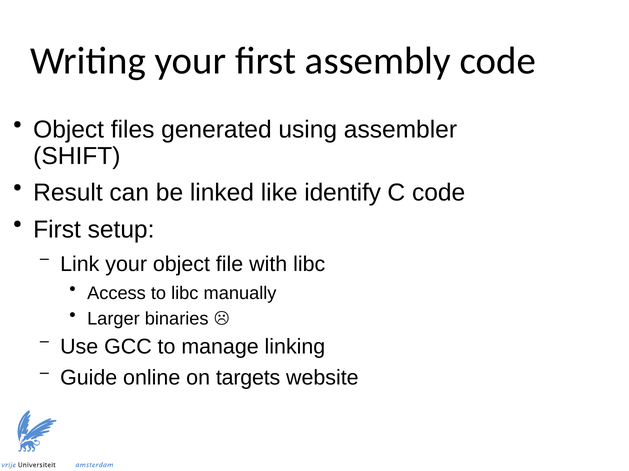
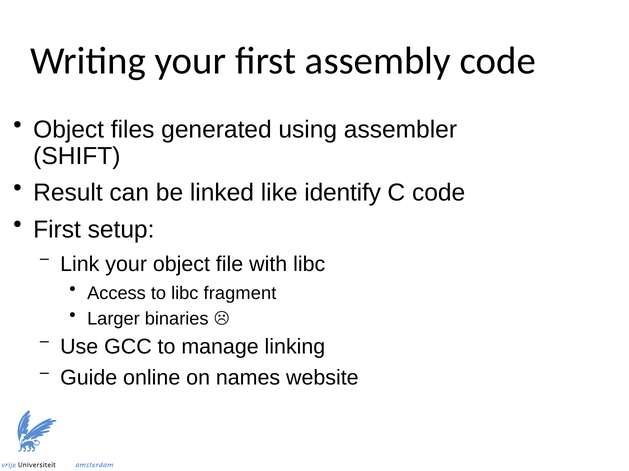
manually: manually -> fragment (240, 293)
targets: targets -> names (248, 378)
